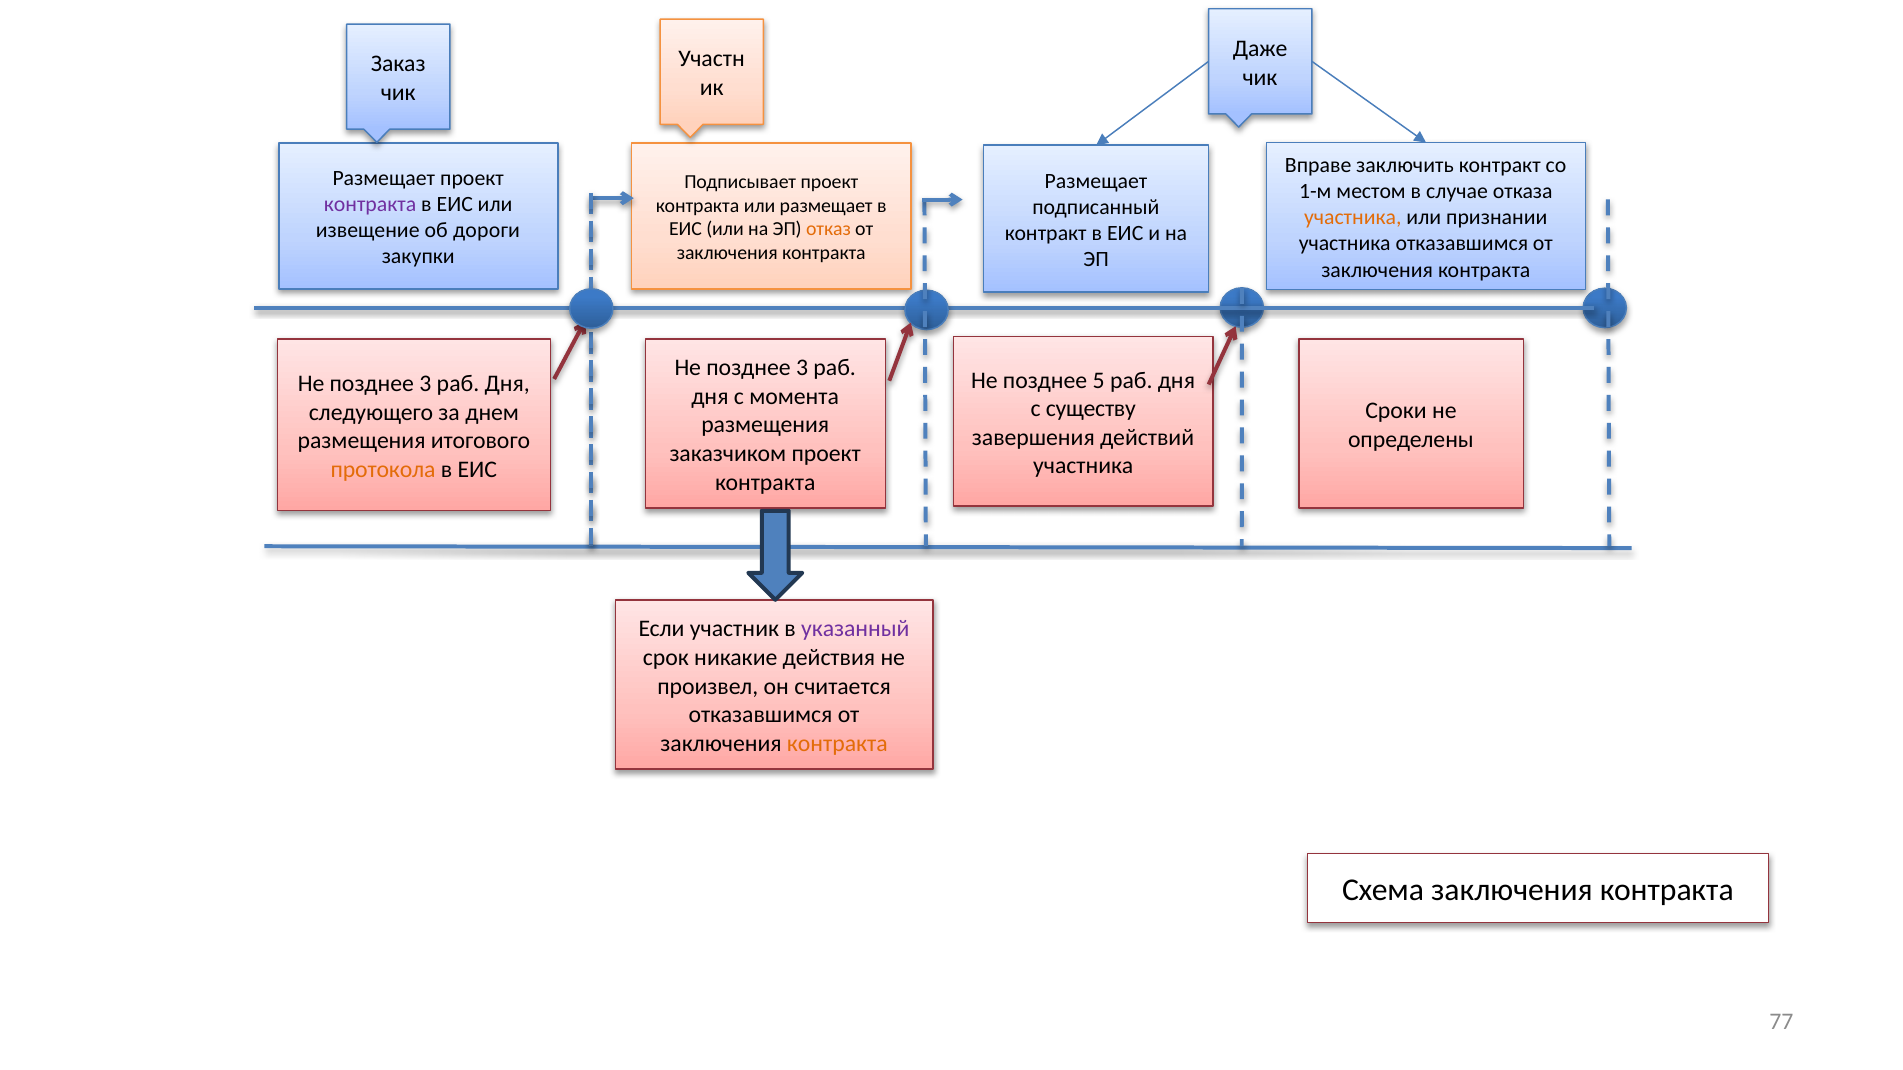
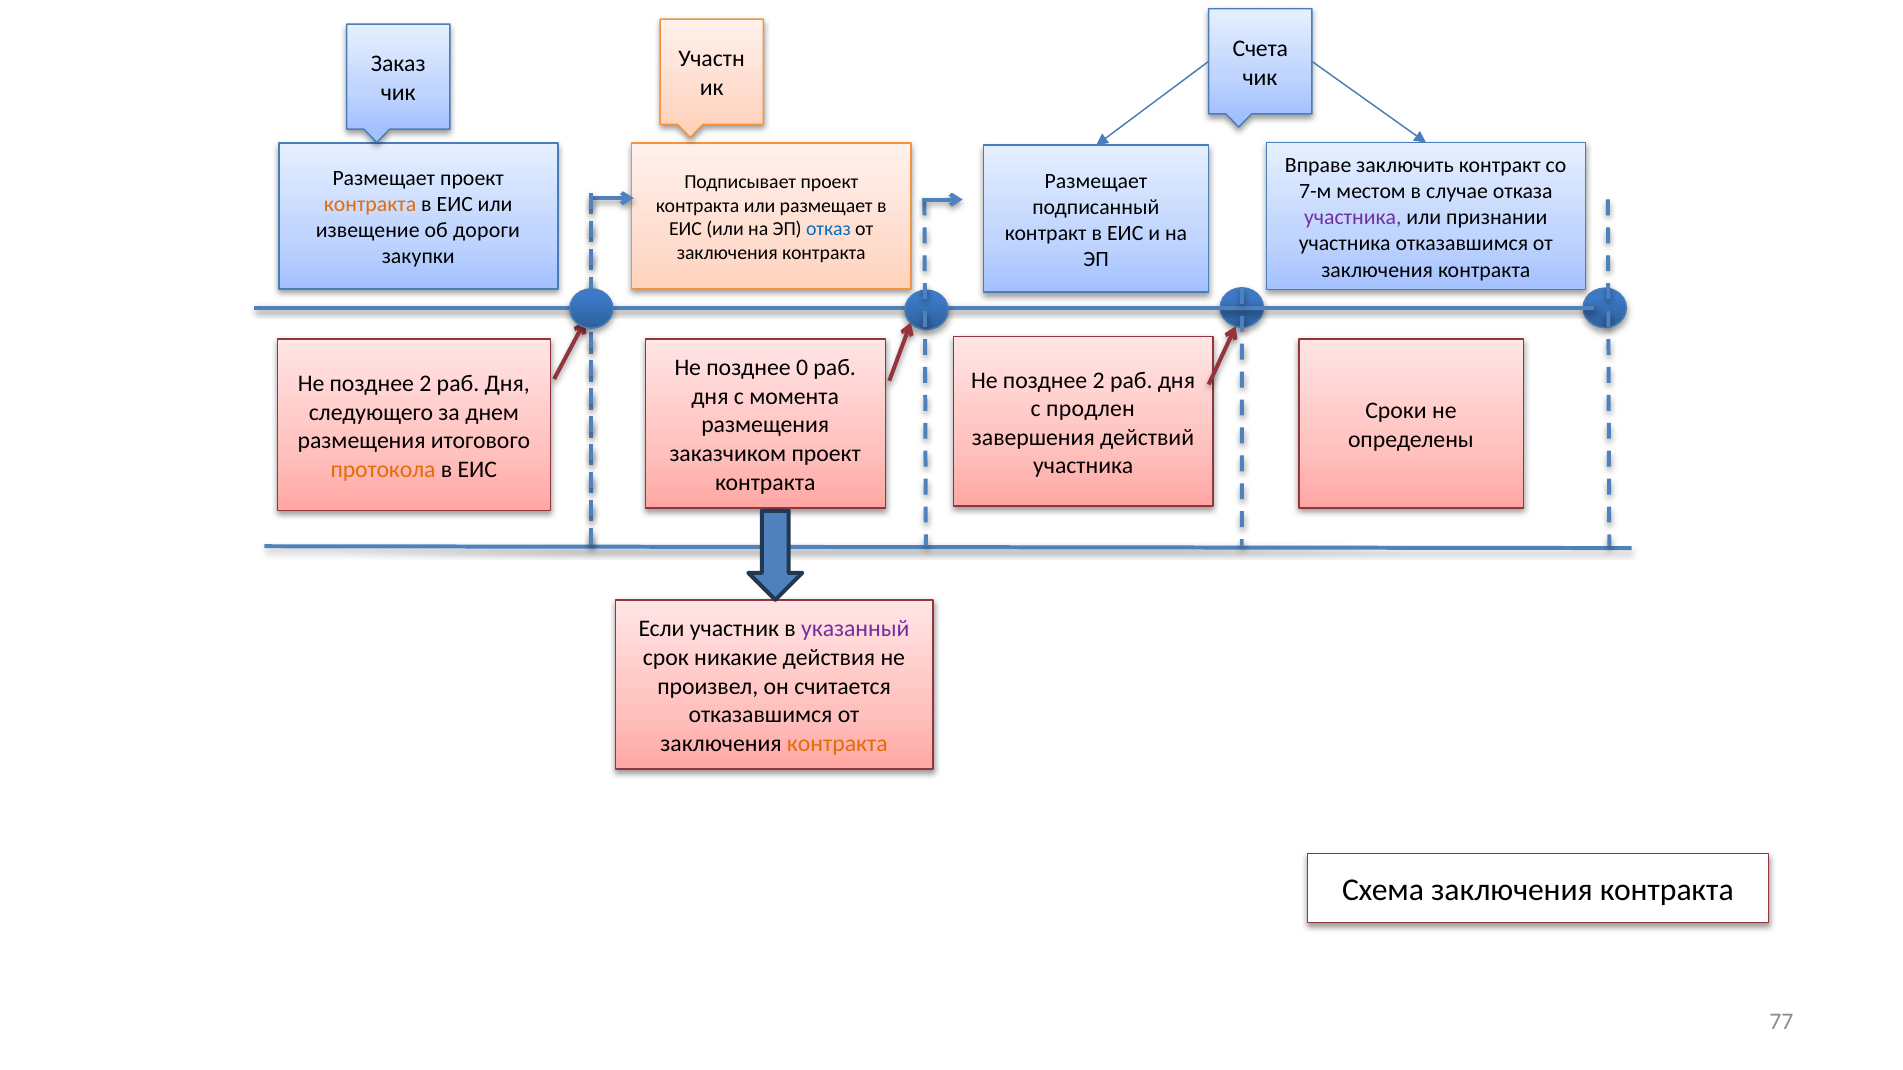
Даже: Даже -> Счета (1260, 49)
1-м: 1-м -> 7-м (1315, 191)
контракта colour: purple -> orange (370, 205)
участника colour: orange -> purple (1353, 218)
отказ colour: orange -> blue (829, 229)
3: 3 -> 0 (802, 368)
5: 5 -> 2 (1099, 380)
3: 3 -> 2 (425, 384)
существу: существу -> продлен (1091, 409)
